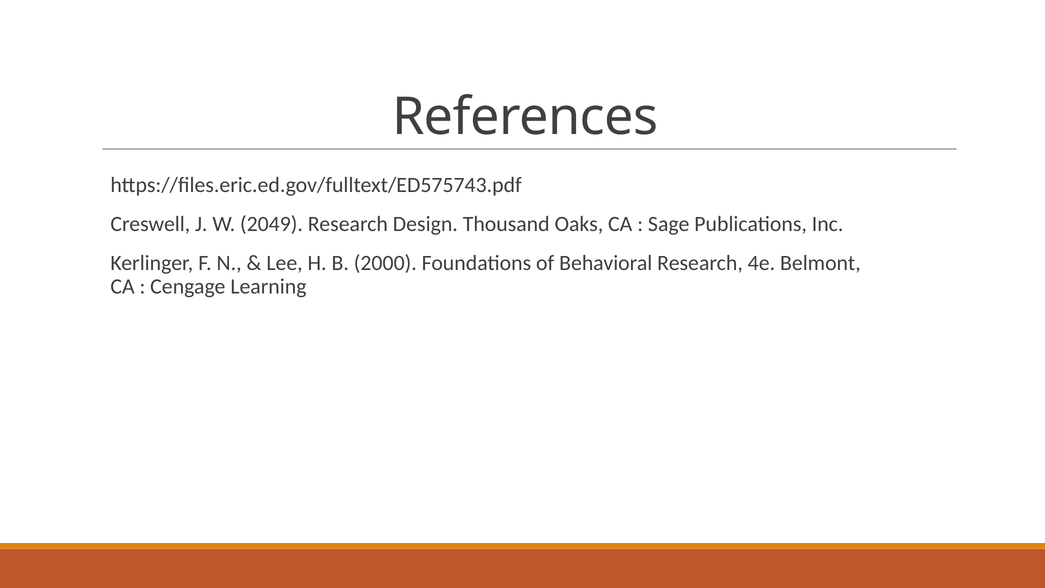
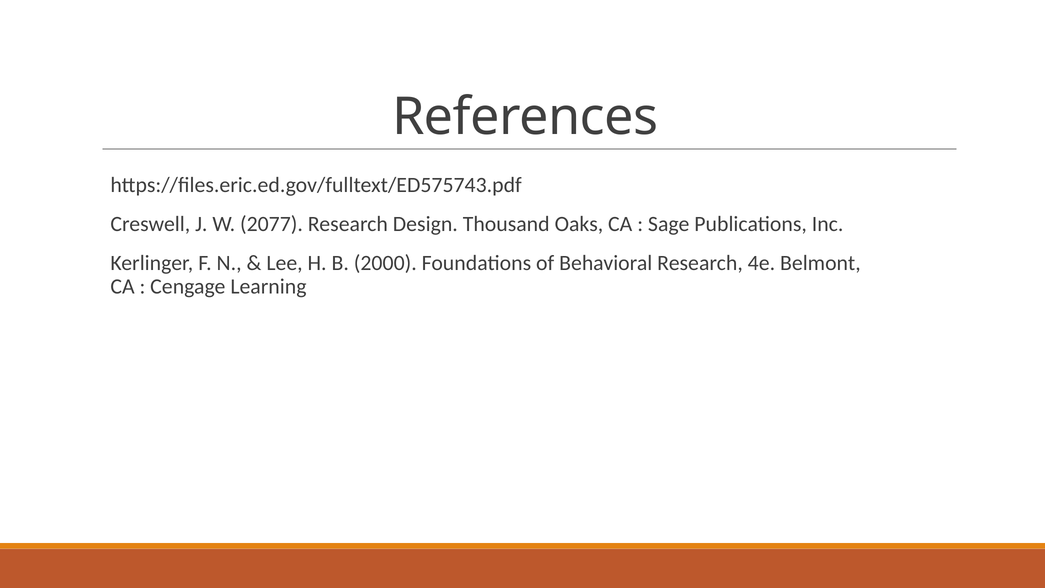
2049: 2049 -> 2077 (271, 224)
